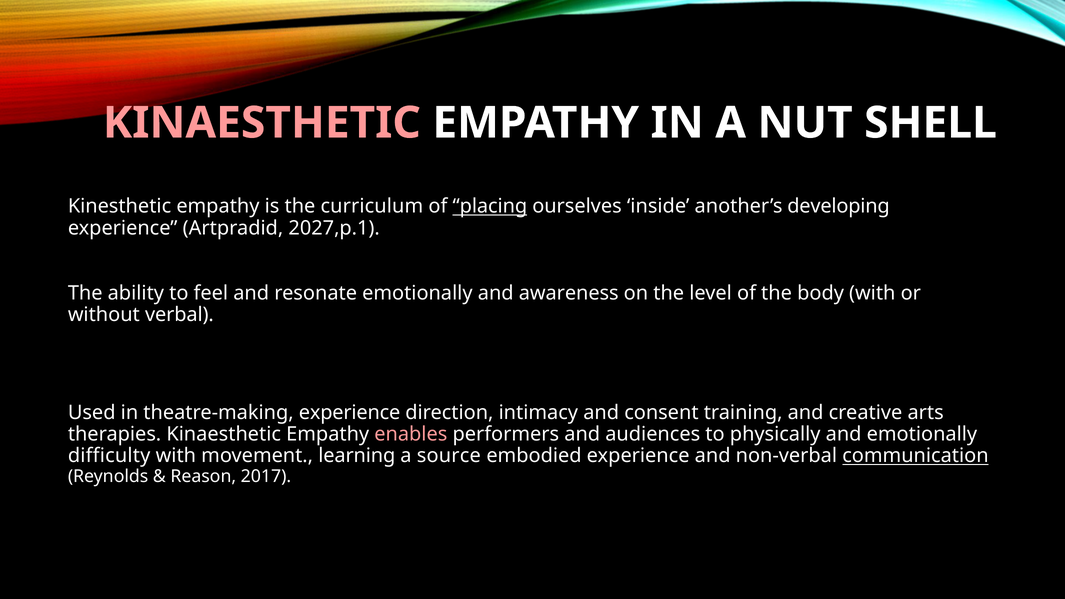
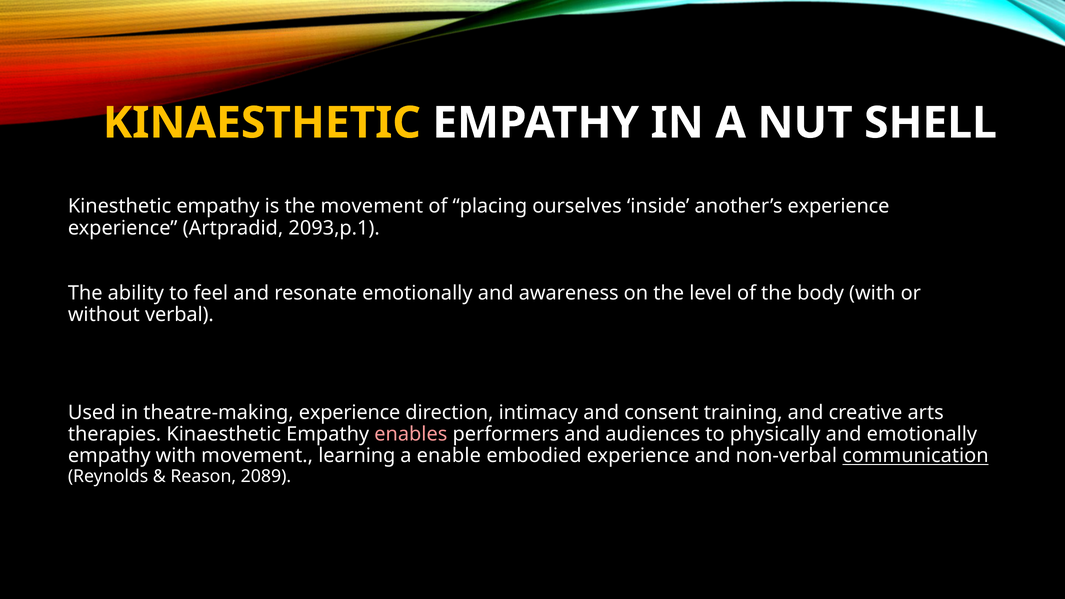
KINAESTHETIC colour: pink -> yellow (262, 123)
the curriculum: curriculum -> movement (372, 206)
placing underline: present -> none (490, 206)
another’s developing: developing -> experience (838, 206)
2027,p.1: 2027,p.1 -> 2093,p.1 (334, 228)
difficulty: difficulty -> empathy (109, 456)
source: source -> enable (449, 456)
2017: 2017 -> 2089 (266, 476)
